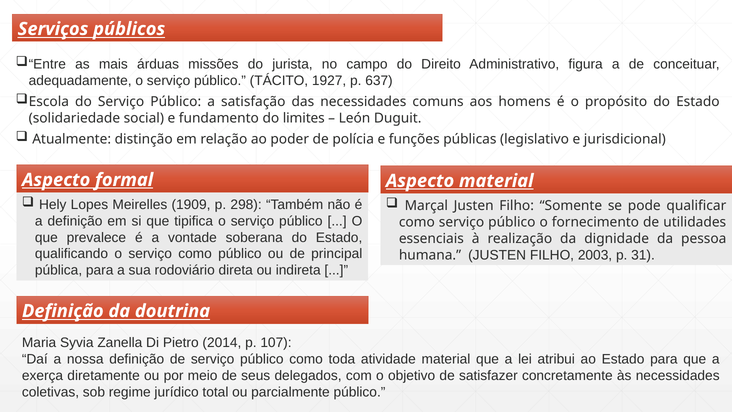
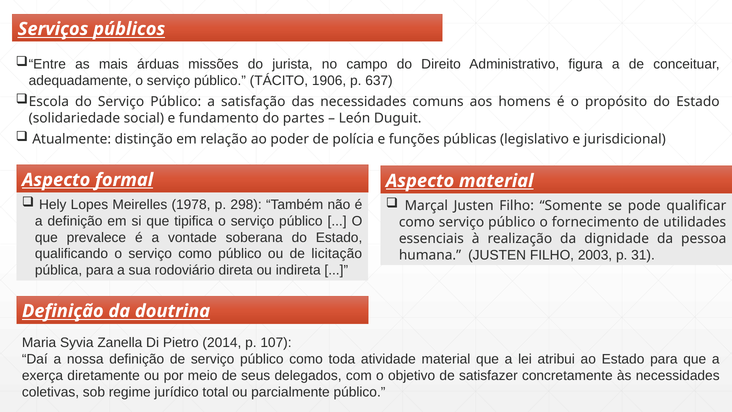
1927: 1927 -> 1906 (329, 80)
limites: limites -> partes (304, 118)
1909: 1909 -> 1978 (191, 204)
principal: principal -> licitação (337, 254)
